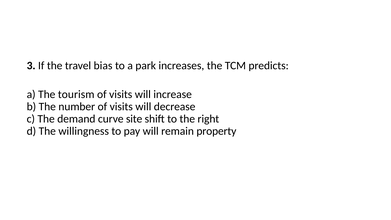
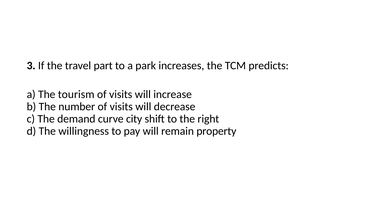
bias: bias -> part (103, 66)
site: site -> city (134, 119)
